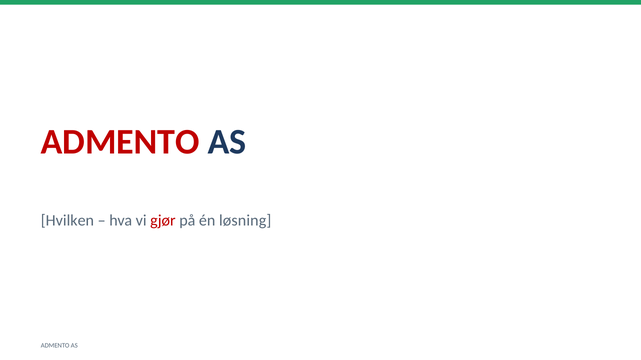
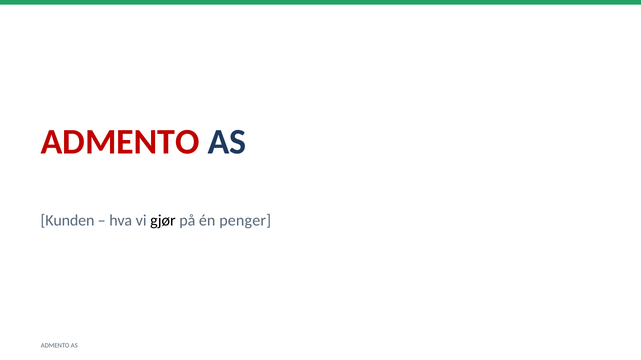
Hvilken: Hvilken -> Kunden (68, 221)
gjør colour: red -> black (163, 221)
løsning: løsning -> penger (245, 221)
